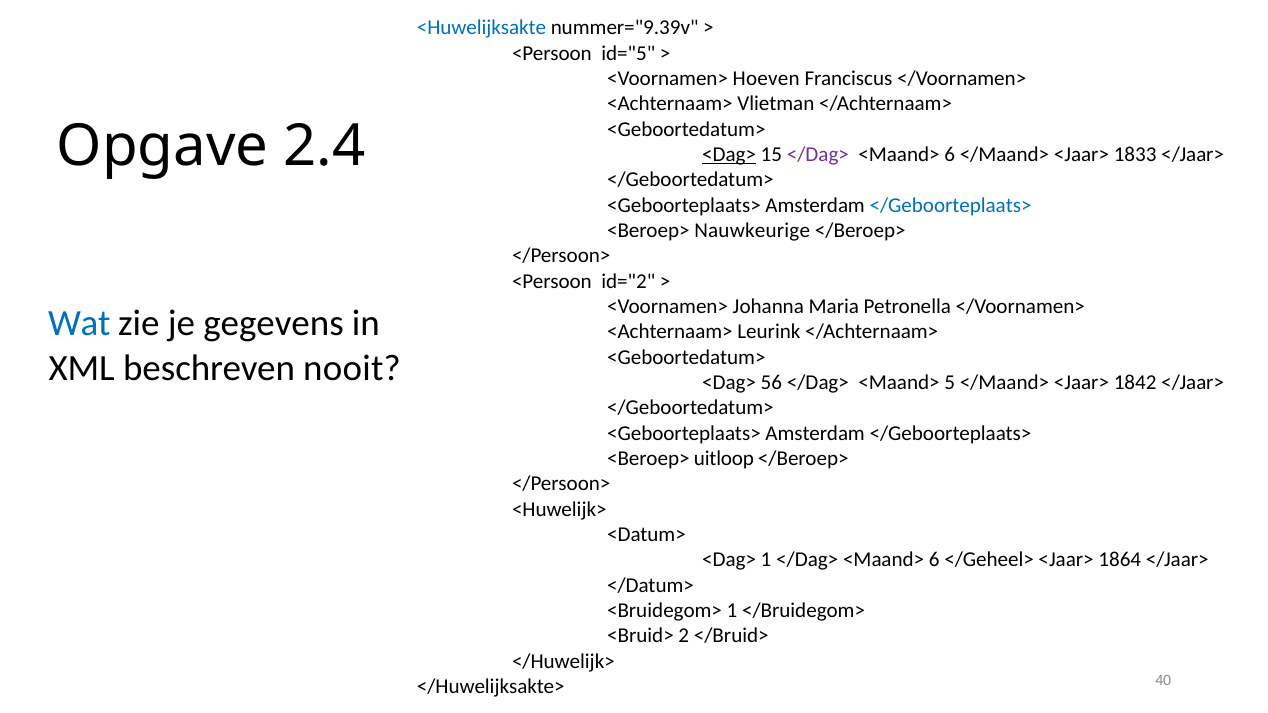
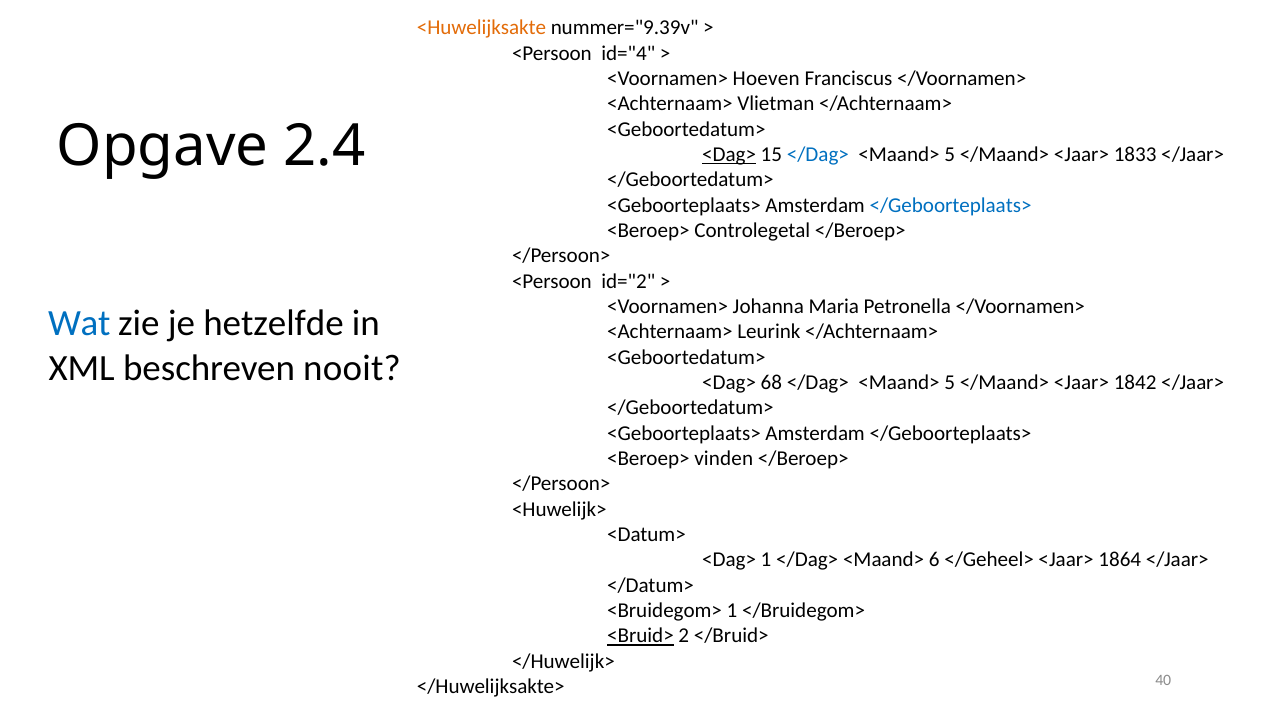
<Huwelijksakte colour: blue -> orange (481, 28)
id="5: id="5 -> id="4 (628, 53)
</Dag> colour: purple -> blue (818, 155)
6: 6 -> 5 (950, 155)
Nauwkeurige: Nauwkeurige -> Controlegetal (752, 231)
gegevens: gegevens -> hetzelfde (274, 324)
56: 56 -> 68 (771, 383)
uitloop: uitloop -> vinden (724, 459)
<Bruid> underline: none -> present (640, 636)
